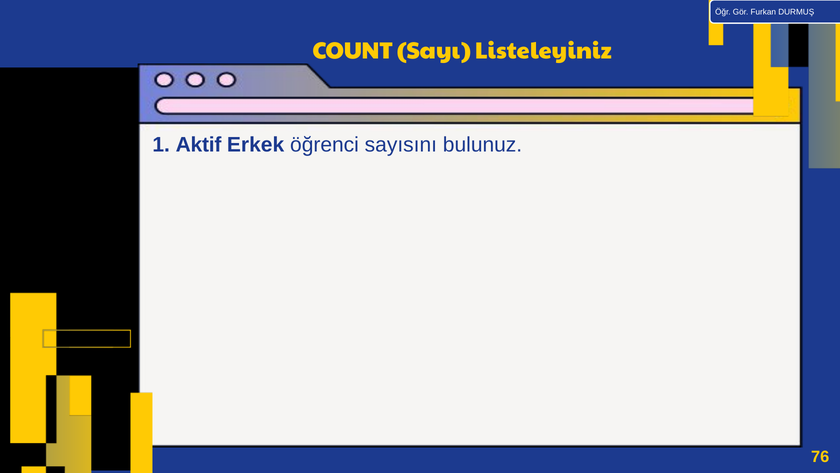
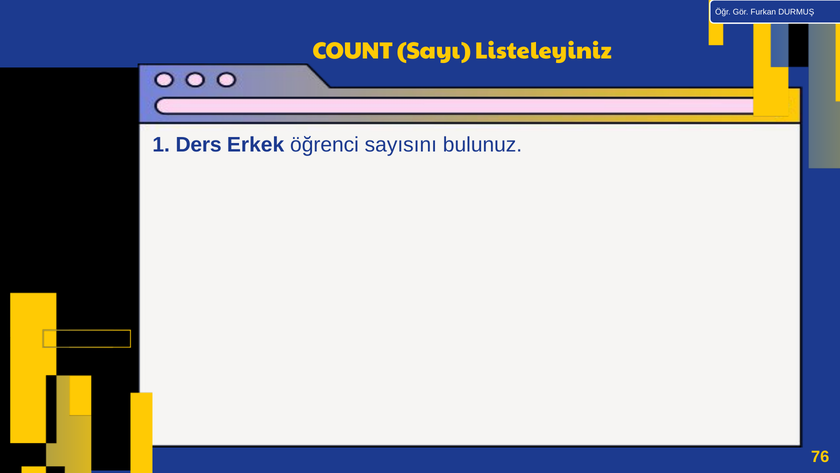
Aktif: Aktif -> Ders (199, 145)
